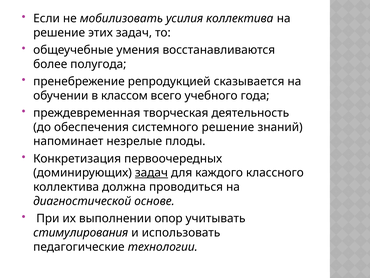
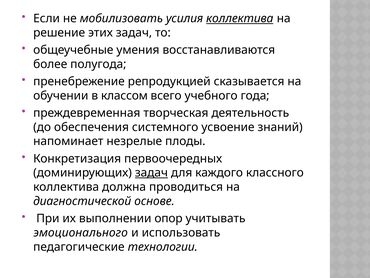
коллектива underline: none -> present (240, 18)
системного решение: решение -> усвоение (228, 127)
стимулирования: стимулирования -> эмоционального (81, 232)
